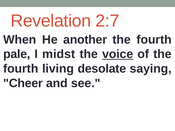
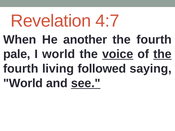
2:7: 2:7 -> 4:7 (107, 21)
I midst: midst -> world (59, 54)
the underline: none -> present (162, 54)
desolate: desolate -> followed (102, 69)
Cheer: Cheer -> World (23, 83)
see underline: none -> present (86, 83)
